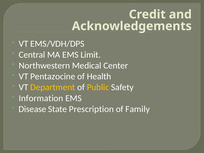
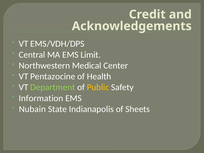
Department colour: yellow -> light green (53, 87)
Disease: Disease -> Nubain (32, 109)
Prescription: Prescription -> Indianapolis (91, 109)
Family: Family -> Sheets (138, 109)
